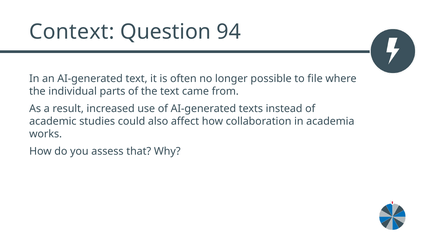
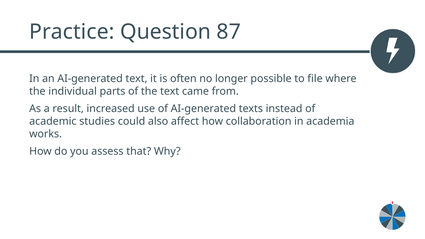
Context: Context -> Practice (72, 32)
94: 94 -> 87 (229, 32)
